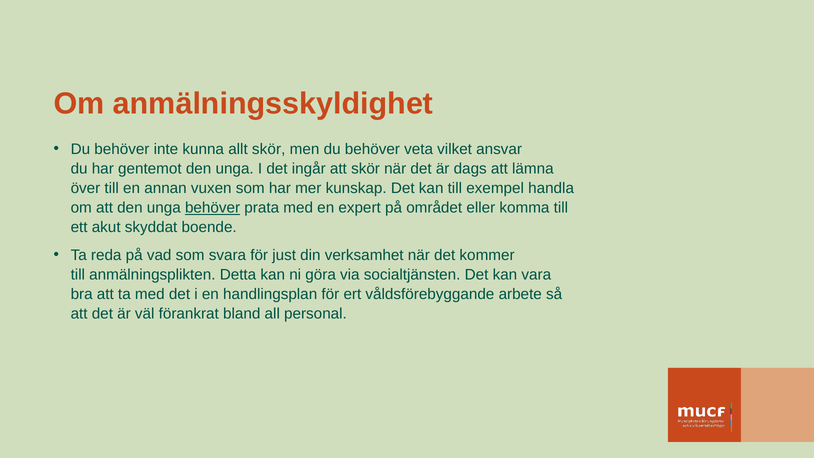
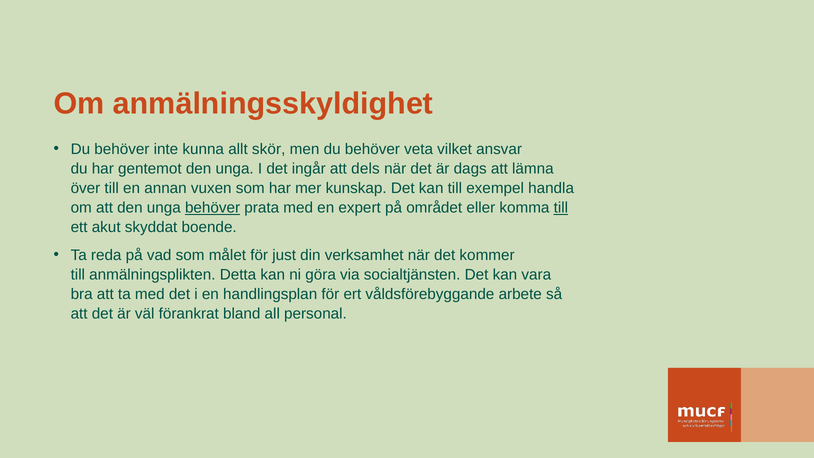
att skör: skör -> dels (365, 169)
till underline: none -> present (561, 208)
svara: svara -> målet (227, 255)
